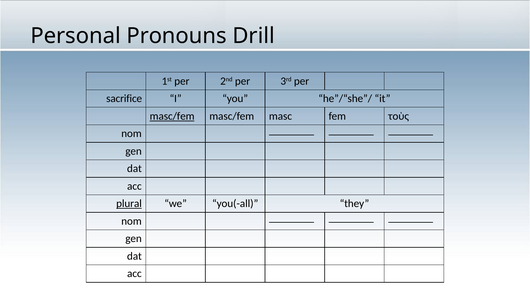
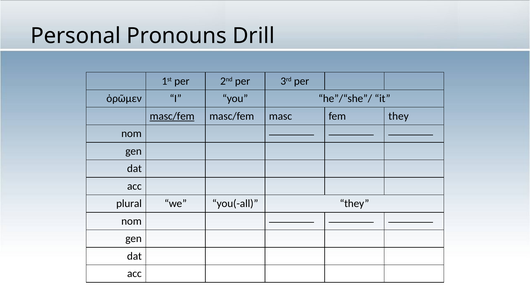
sacrifice: sacrifice -> ὁρῶμεν (124, 99)
fem τοὺς: τοὺς -> they (399, 116)
plural underline: present -> none (129, 204)
